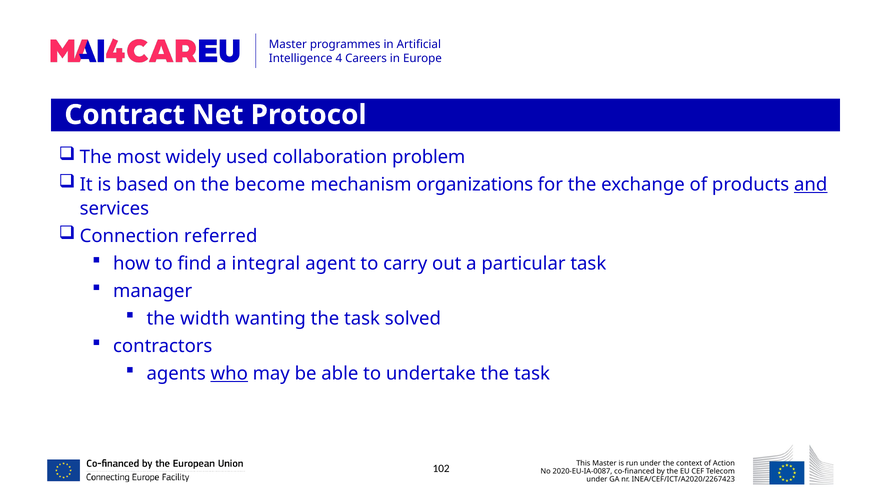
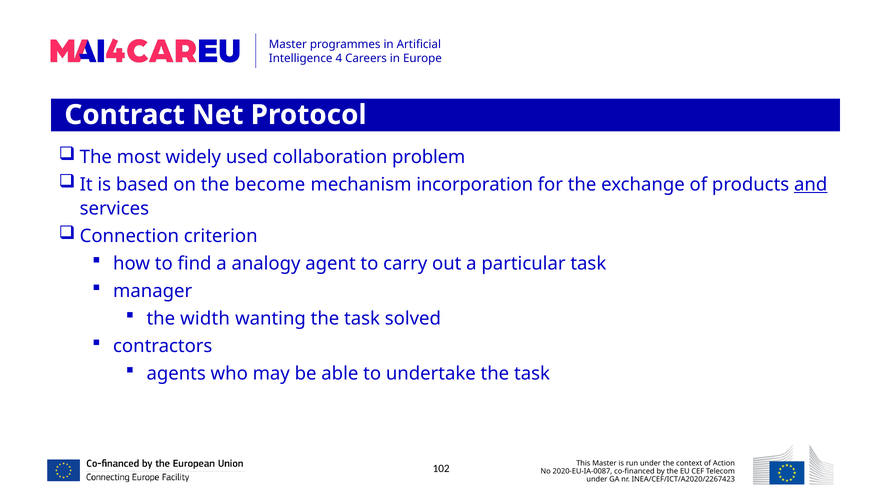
organizations: organizations -> incorporation (475, 185)
referred: referred -> criterion (221, 236)
integral: integral -> analogy (266, 264)
who underline: present -> none (229, 374)
